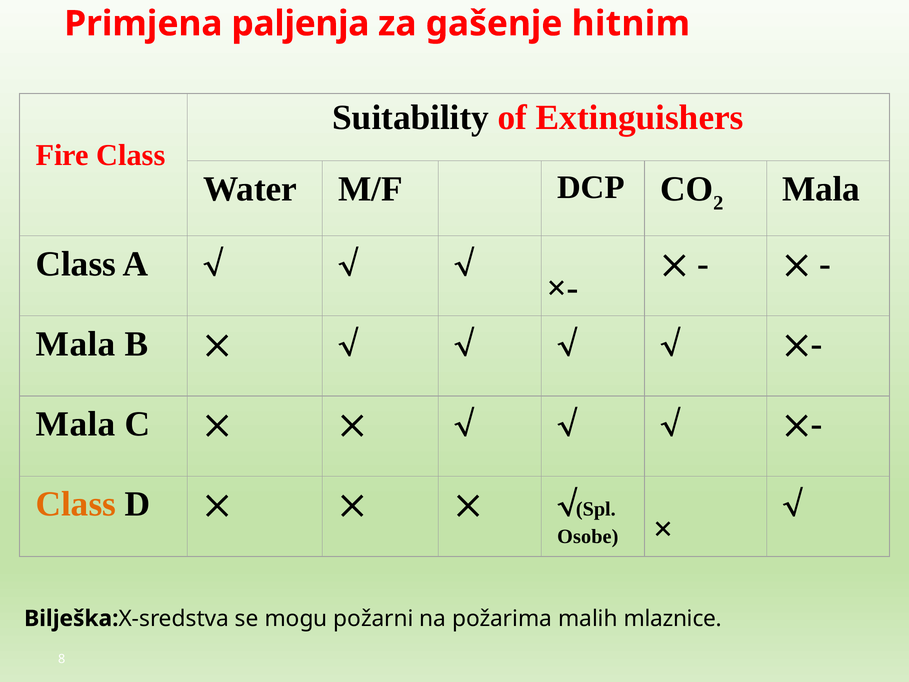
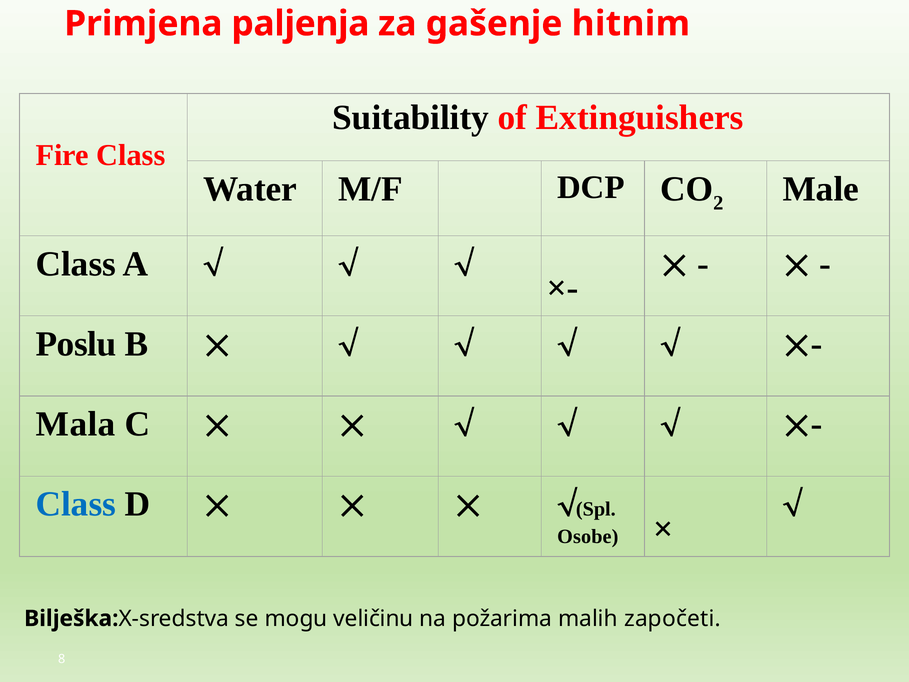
Mala: Mala -> Male (821, 189)
Mala: Mala -> Poslu (76, 344)
Class colour: orange -> blue (76, 504)
požarni: požarni -> veličinu (373, 618)
mlaznice: mlaznice -> započeti (673, 618)
